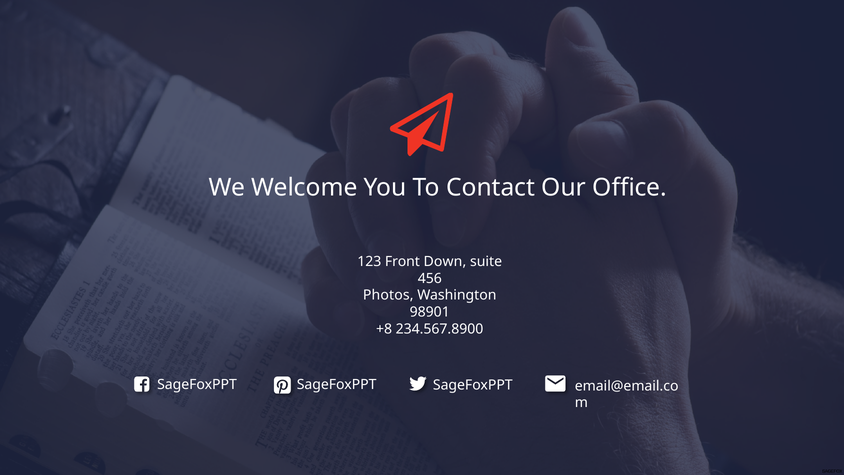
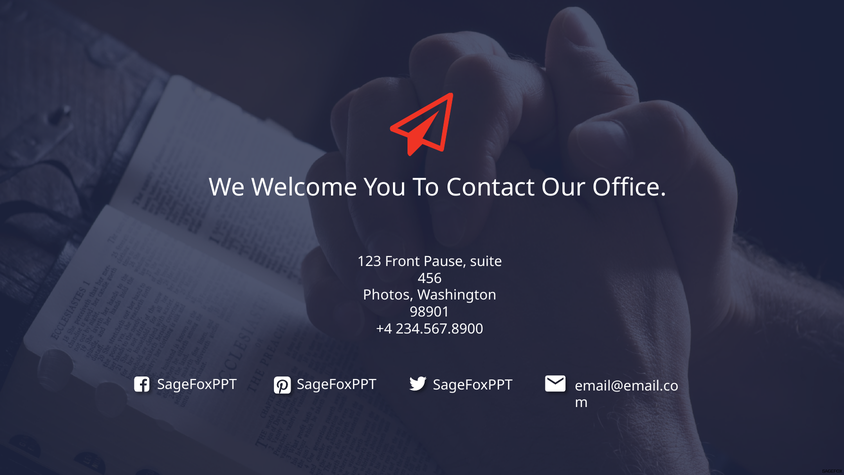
Down: Down -> Pause (445, 261)
+8: +8 -> +4 (384, 329)
